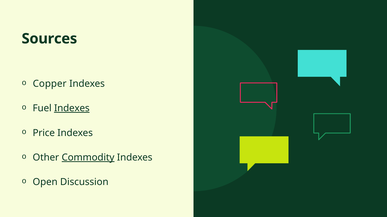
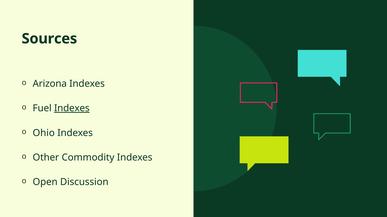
Copper: Copper -> Arizona (50, 84)
Price: Price -> Ohio (44, 133)
Commodity underline: present -> none (88, 158)
